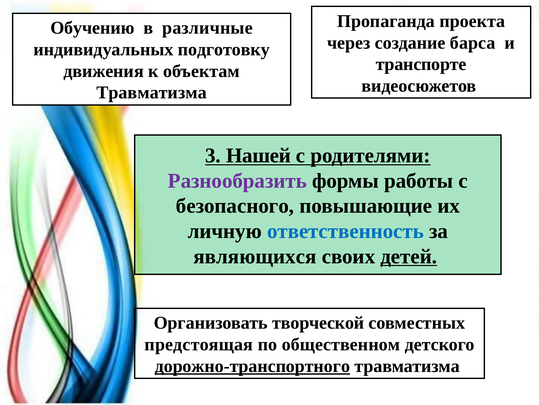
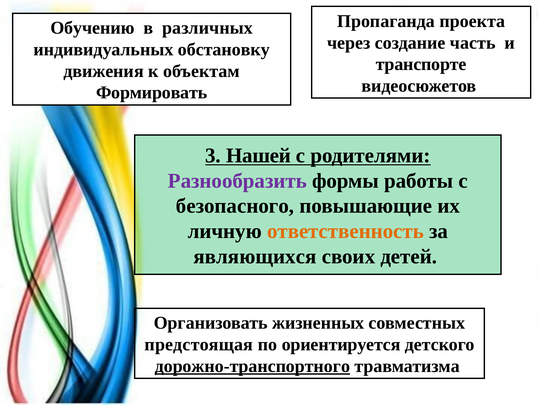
различные: различные -> различных (208, 28)
барса: барса -> часть (473, 43)
подготовку: подготовку -> обстановку (224, 49)
Травматизма: Травматизма -> Формировать (152, 93)
ответственность colour: blue -> orange (345, 231)
детей underline: present -> none (409, 256)
творческой: творческой -> жизненных (318, 322)
общественном: общественном -> ориентируется (341, 344)
